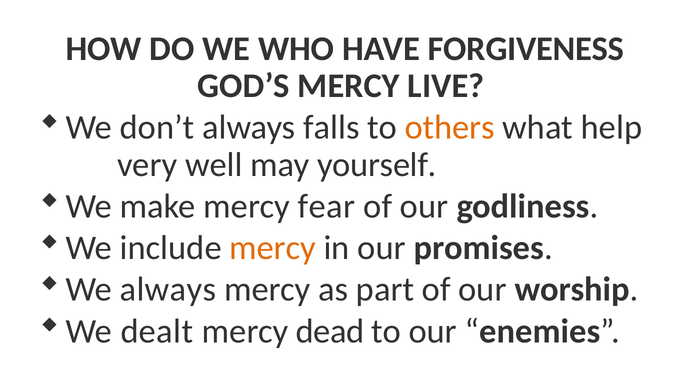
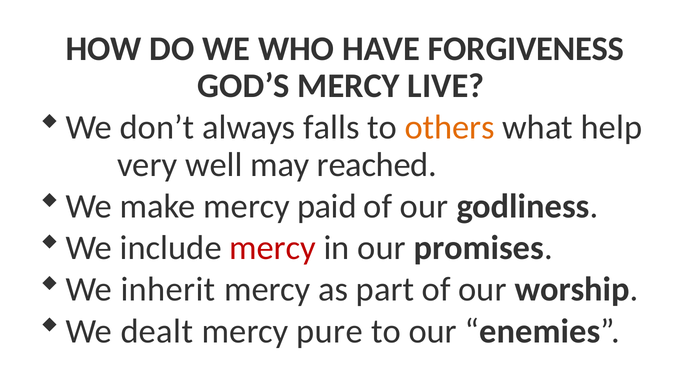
yourself: yourself -> reached (377, 165)
fear: fear -> paid (327, 206)
mercy colour: orange -> red (273, 248)
We always: always -> inherit (168, 290)
dead: dead -> pure (330, 331)
